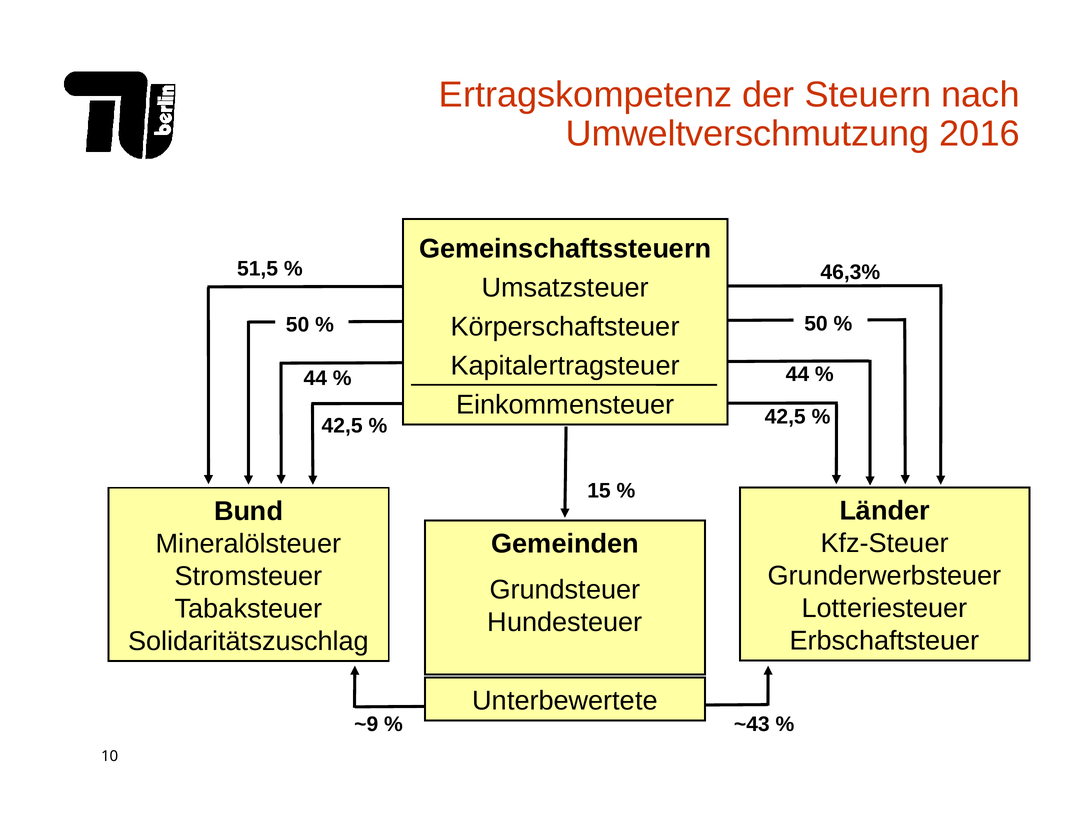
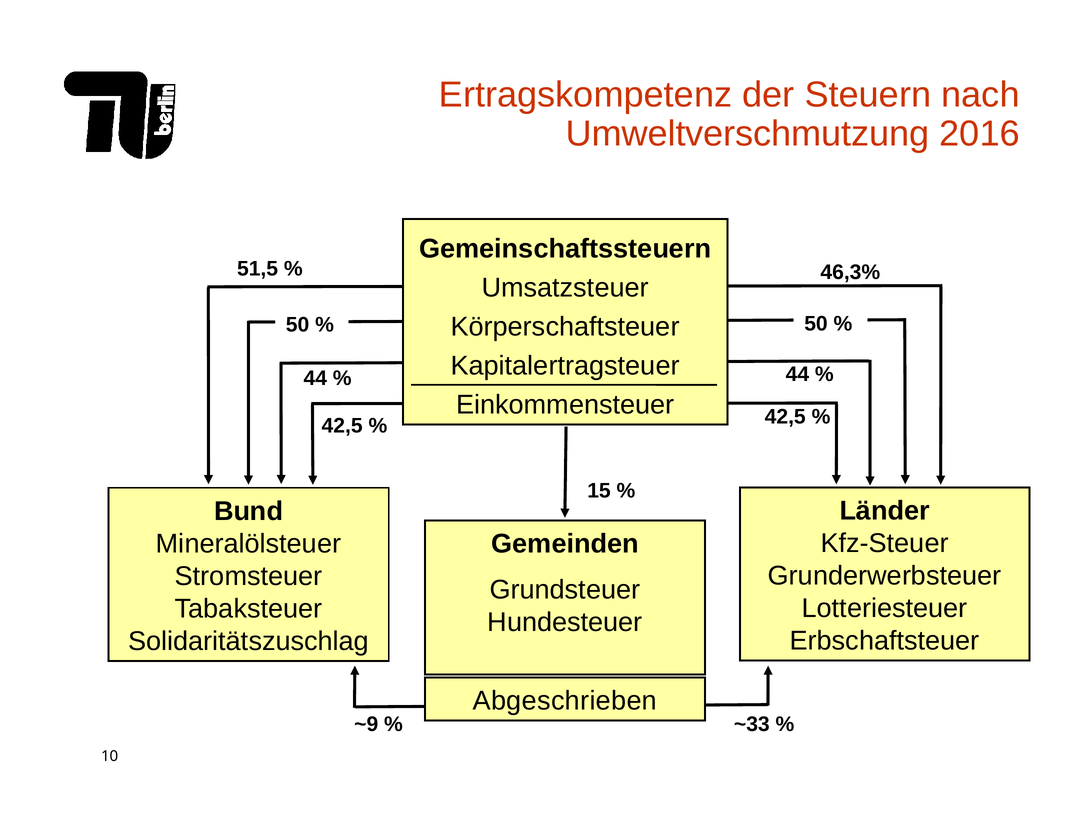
Unterbewertete: Unterbewertete -> Abgeschrieben (565, 702)
~43: ~43 -> ~33 (752, 725)
